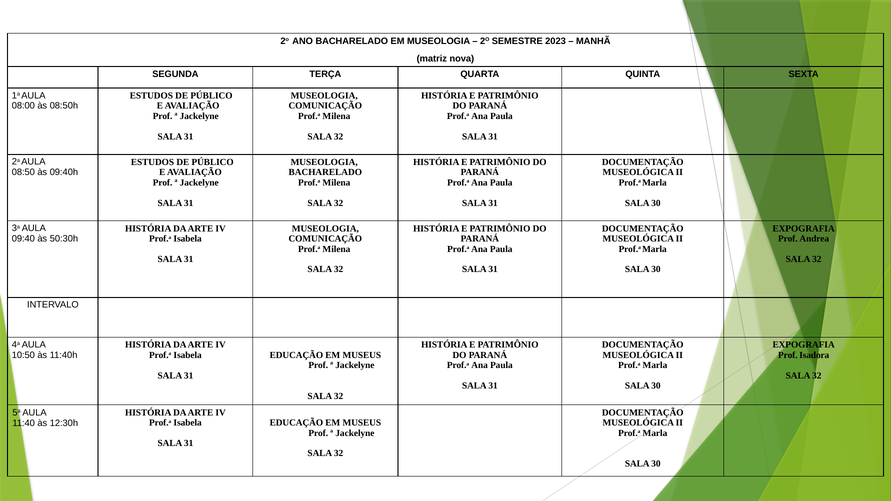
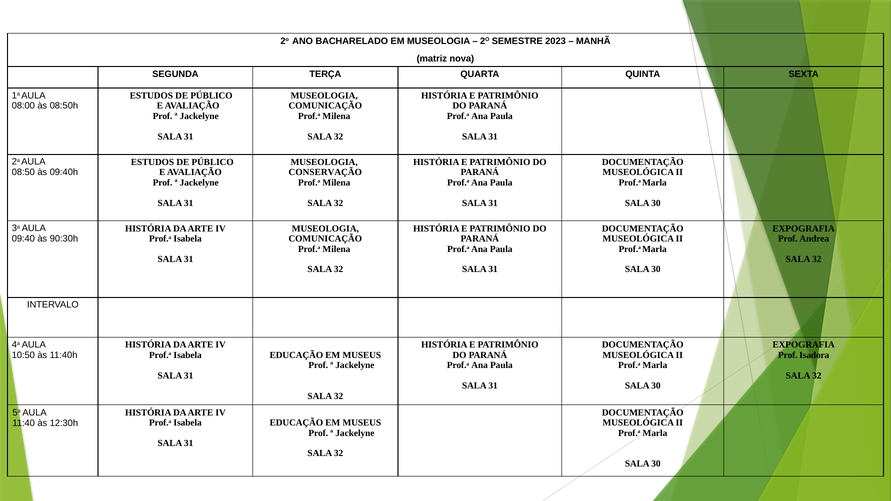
BACHARELADO: BACHARELADO -> CONSERVAÇÃO (325, 172)
50:30h: 50:30h -> 90:30h (64, 239)
